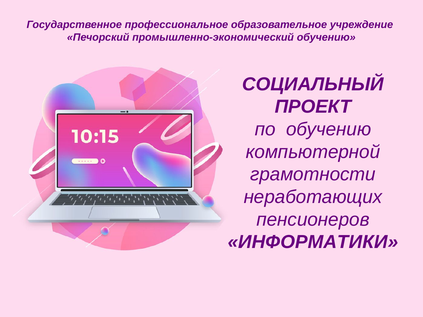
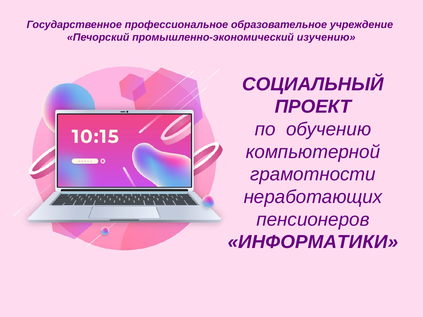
промышленно-экономический обучению: обучению -> изучению (326, 37)
